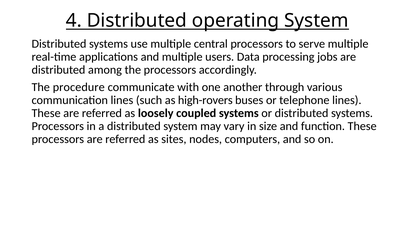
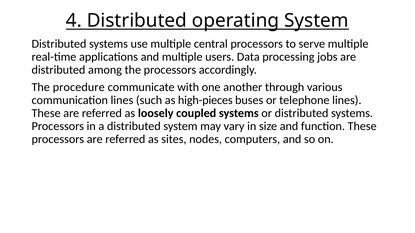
high-rovers: high-rovers -> high-pieces (205, 100)
